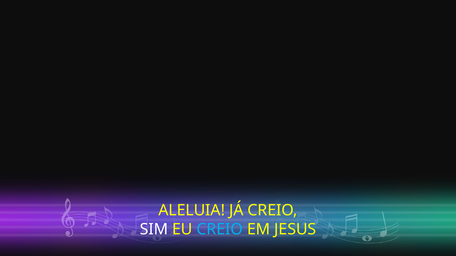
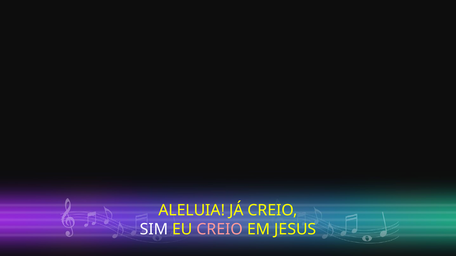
CREIO colour: light blue -> pink (220, 230)
